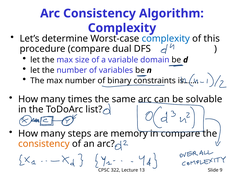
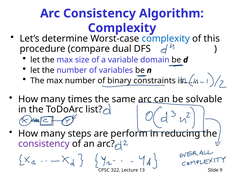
memory: memory -> perform (129, 134)
in compare: compare -> reducing (180, 134)
consistency colour: orange -> purple (44, 144)
